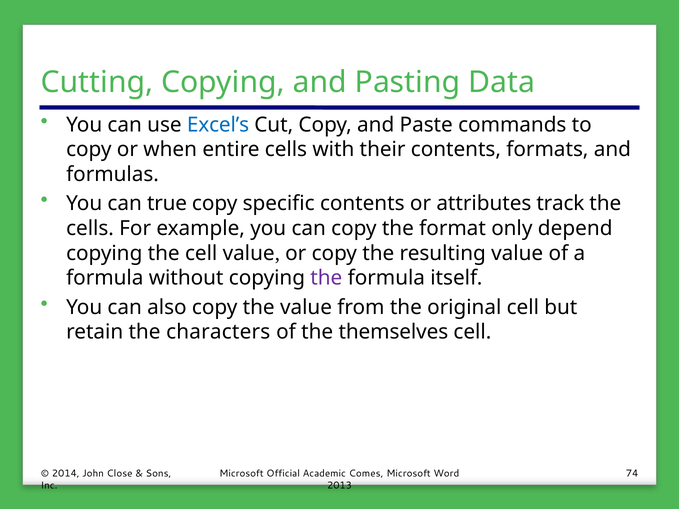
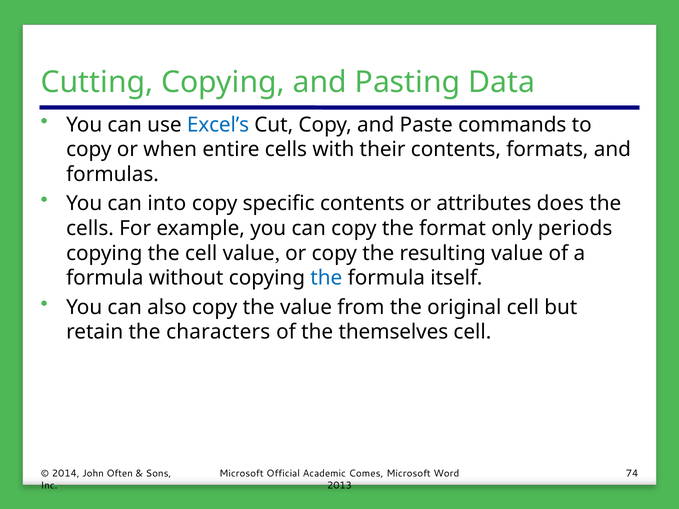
true: true -> into (167, 204)
track: track -> does (560, 204)
depend: depend -> periods (575, 229)
the colour: purple -> blue (326, 278)
Close: Close -> Often (120, 474)
